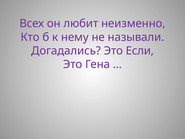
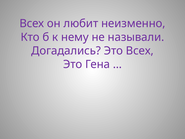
Это Если: Если -> Всех (140, 51)
